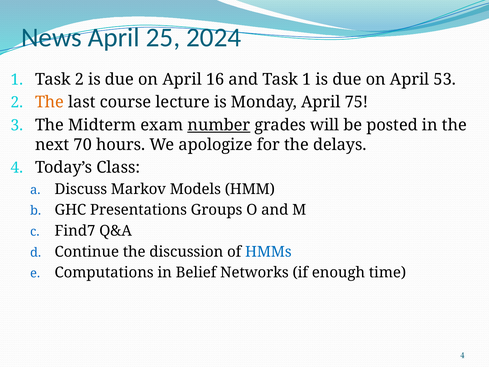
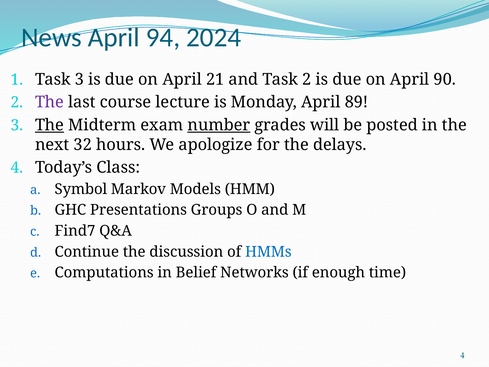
25: 25 -> 94 (163, 38)
Task 2: 2 -> 3 (79, 79)
16: 16 -> 21 (215, 79)
Task 1: 1 -> 2 (307, 79)
53: 53 -> 90 (445, 79)
The colour: orange -> purple (50, 102)
75: 75 -> 89 (357, 102)
The underline: none -> present (50, 125)
70: 70 -> 32 (83, 145)
Discuss: Discuss -> Symbol (81, 189)
